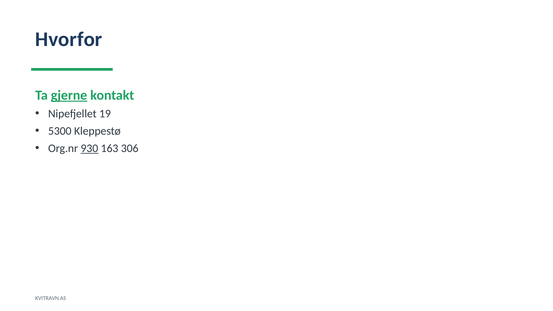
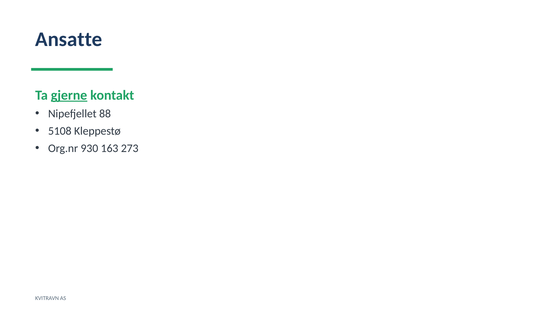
Hvorfor: Hvorfor -> Ansatte (69, 39)
19: 19 -> 88 (105, 114)
5300: 5300 -> 5108 (60, 131)
930 underline: present -> none (89, 148)
306: 306 -> 273 (130, 148)
